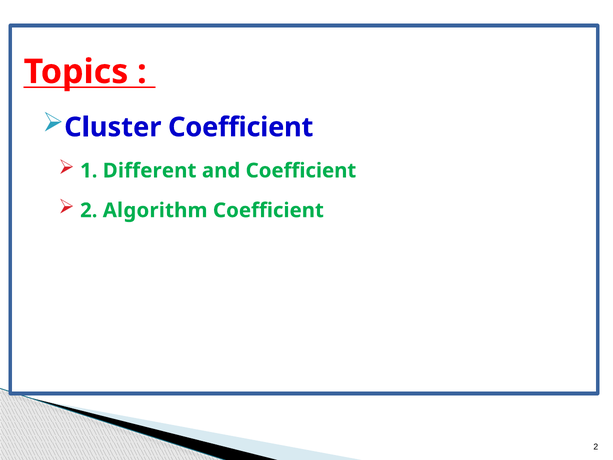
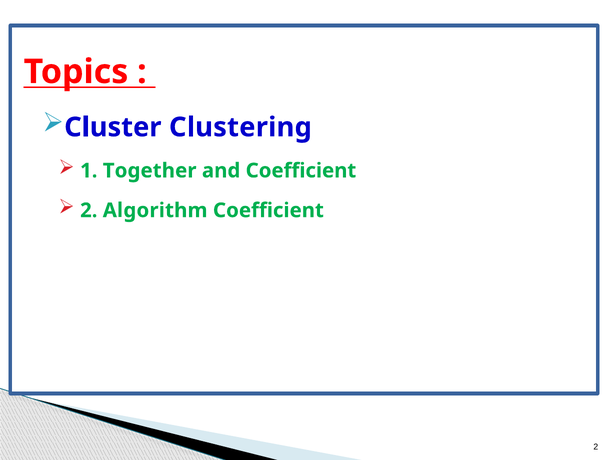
Cluster Coefficient: Coefficient -> Clustering (240, 127)
Different: Different -> Together (150, 171)
